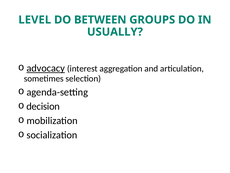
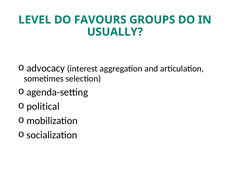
BETWEEN: BETWEEN -> FAVOURS (100, 20)
advocacy underline: present -> none (46, 68)
decision: decision -> political (43, 106)
